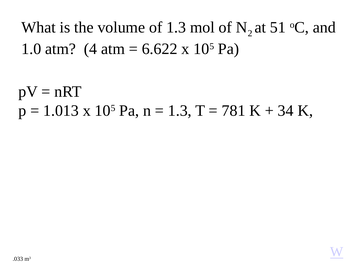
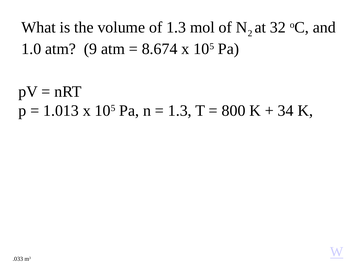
51: 51 -> 32 (278, 27)
4: 4 -> 9 (91, 49)
6.622: 6.622 -> 8.674 (160, 49)
781: 781 -> 800 (234, 111)
